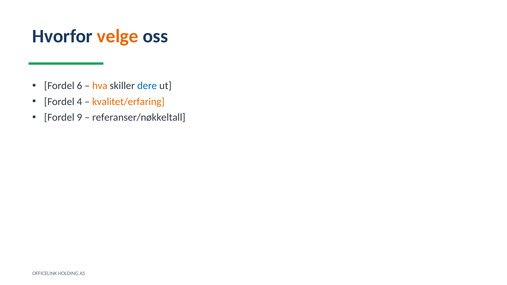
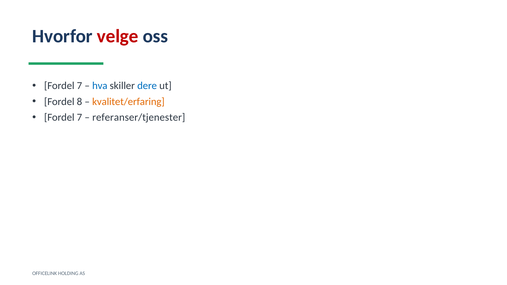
velge colour: orange -> red (118, 36)
6: 6 -> 7 (80, 86)
hva colour: orange -> blue (100, 86)
4: 4 -> 8 (80, 102)
9: 9 -> 7 (80, 118)
referanser/nøkkeltall: referanser/nøkkeltall -> referanser/tjenester (139, 118)
